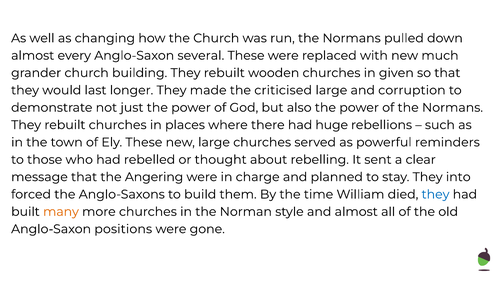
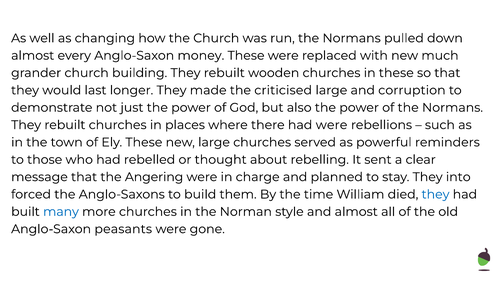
several: several -> money (201, 55)
in given: given -> these (396, 73)
had huge: huge -> were (332, 125)
many colour: orange -> blue (61, 211)
positions: positions -> peasants (123, 229)
